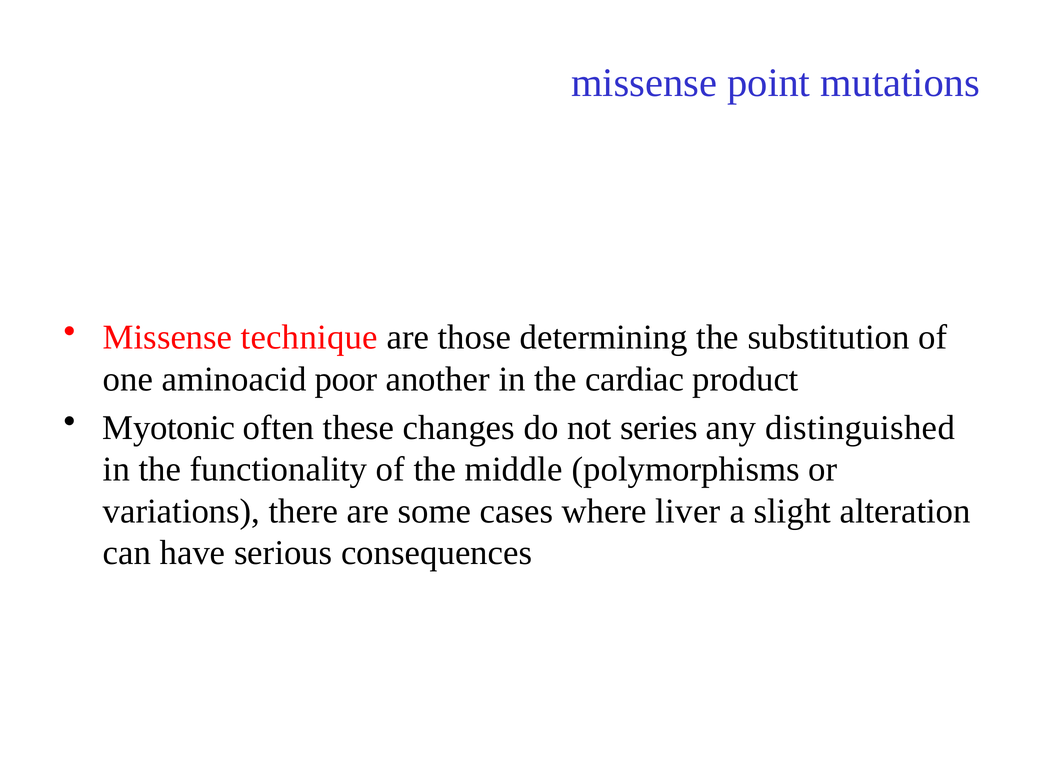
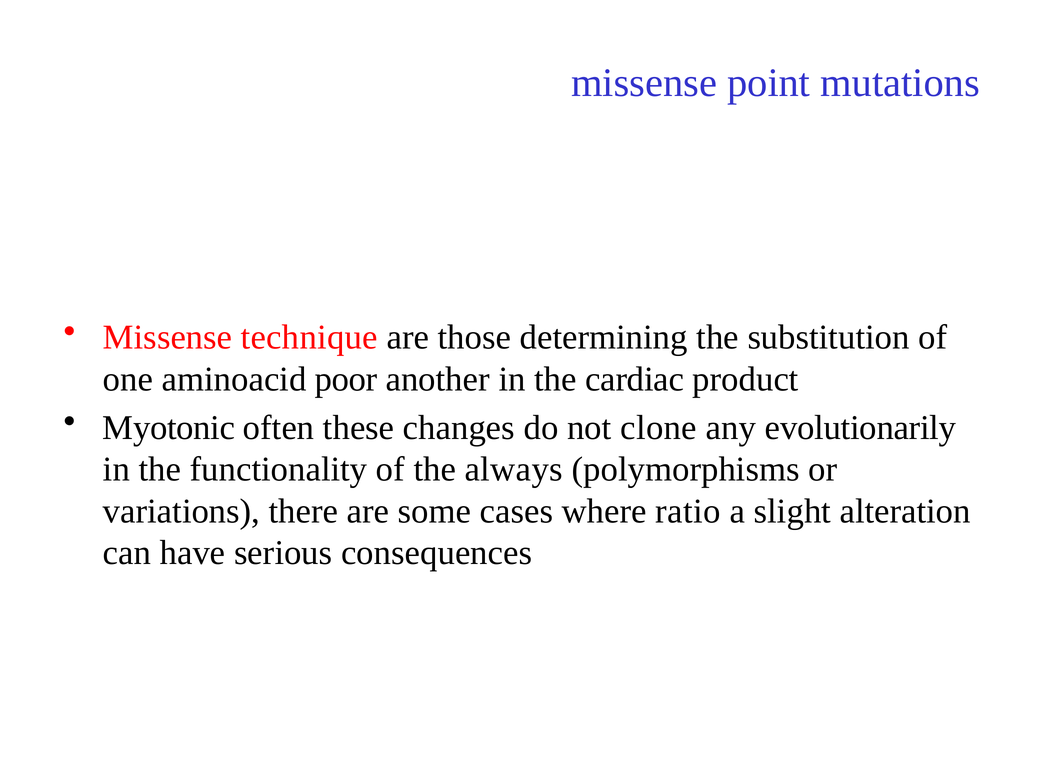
series: series -> clone (659, 428)
distinguished: distinguished -> evolutionarily (861, 428)
middle: middle -> always (514, 470)
liver: liver -> ratio (688, 511)
